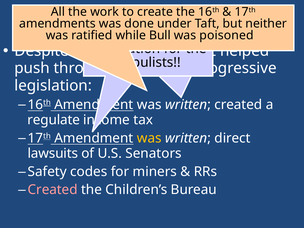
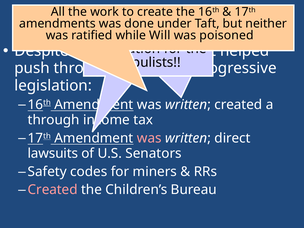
Bull: Bull -> Will (160, 35)
regulate: regulate -> through (54, 120)
was colour: yellow -> pink (149, 138)
